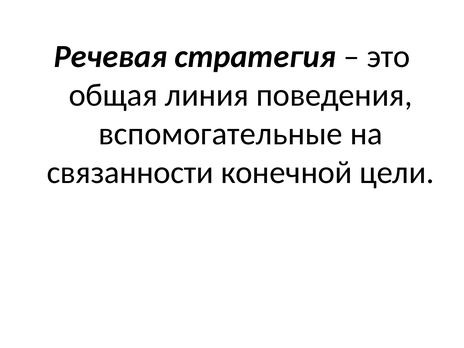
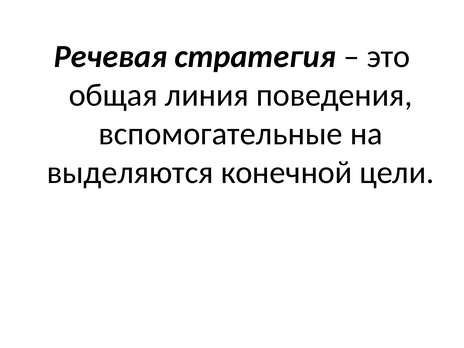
связанности: связанности -> выделяются (130, 173)
